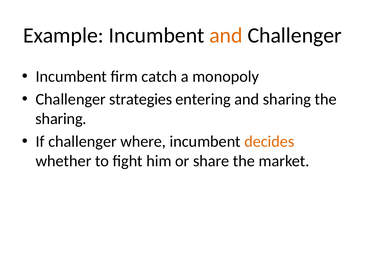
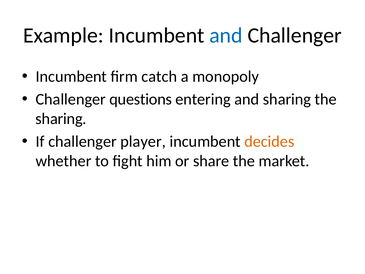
and colour: orange -> blue (226, 35)
strategies: strategies -> questions (141, 99)
where: where -> player (143, 141)
